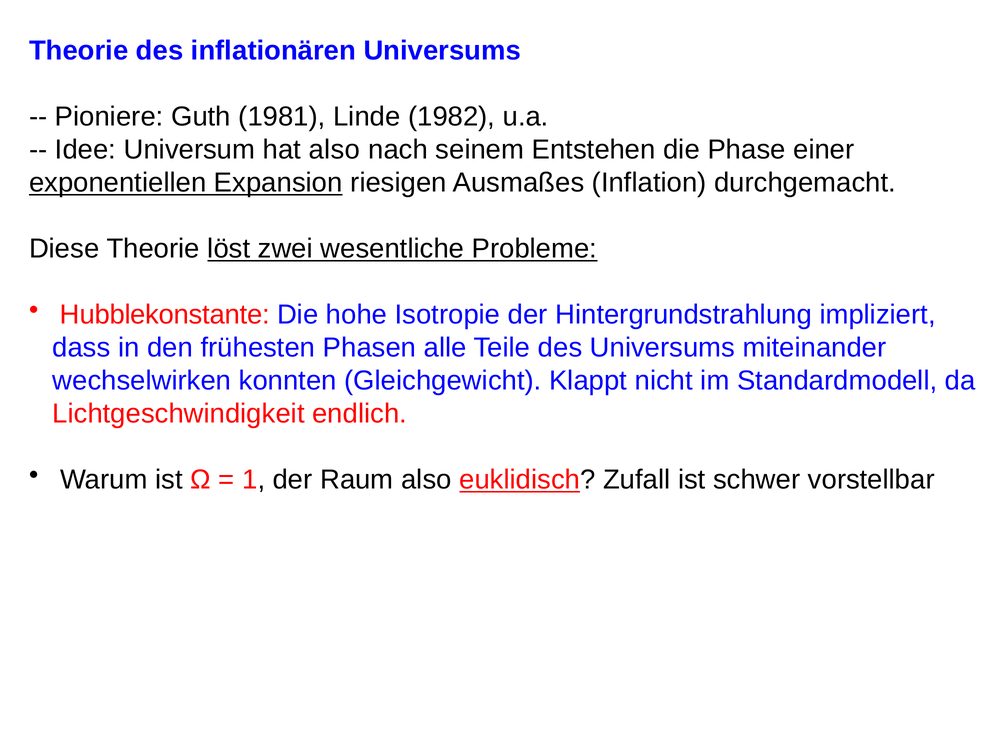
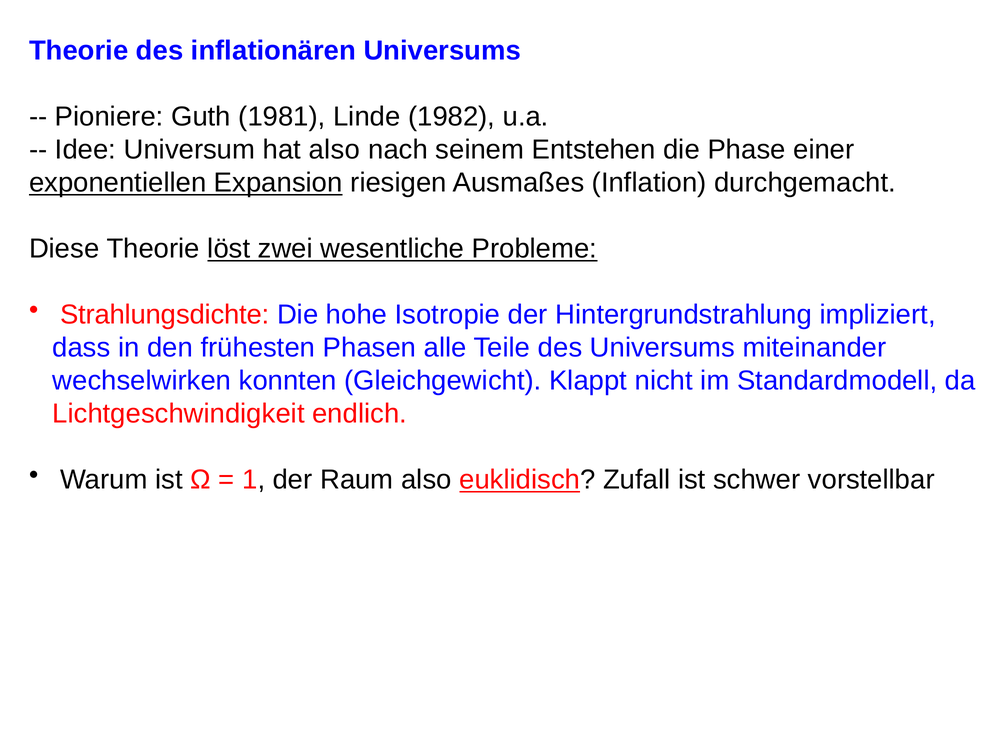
Hubblekonstante: Hubblekonstante -> Strahlungsdichte (165, 315)
